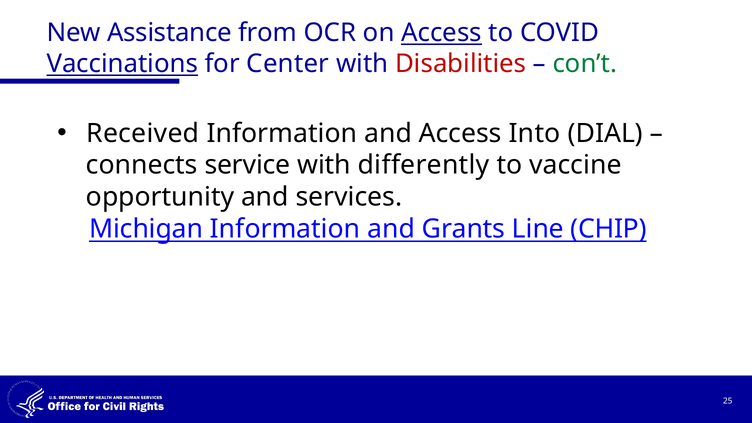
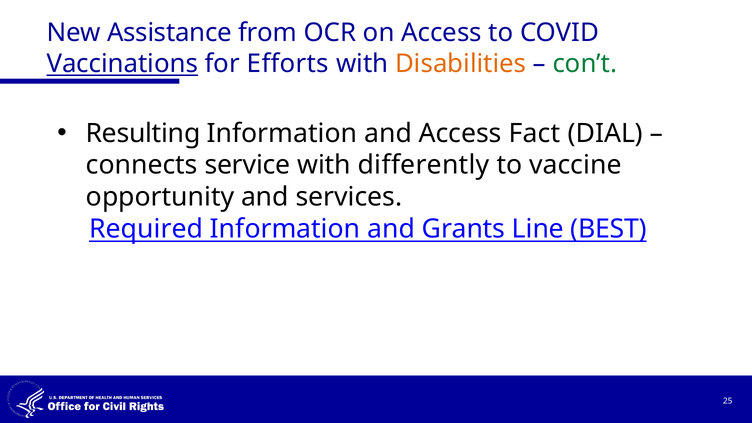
Access underline: present -> none (441, 33)
Center: Center -> Efforts (288, 64)
Disabilities colour: red -> orange (461, 64)
Received: Received -> Resulting (143, 133)
Into: Into -> Fact (535, 133)
Michigan: Michigan -> Required (146, 229)
CHIP: CHIP -> BEST (609, 229)
